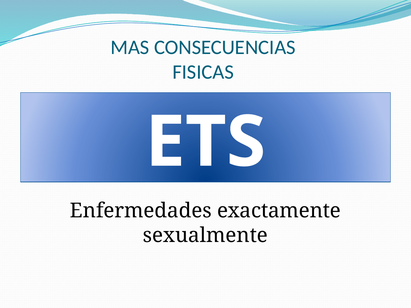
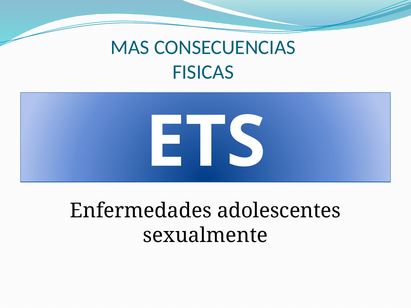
exactamente: exactamente -> adolescentes (279, 211)
